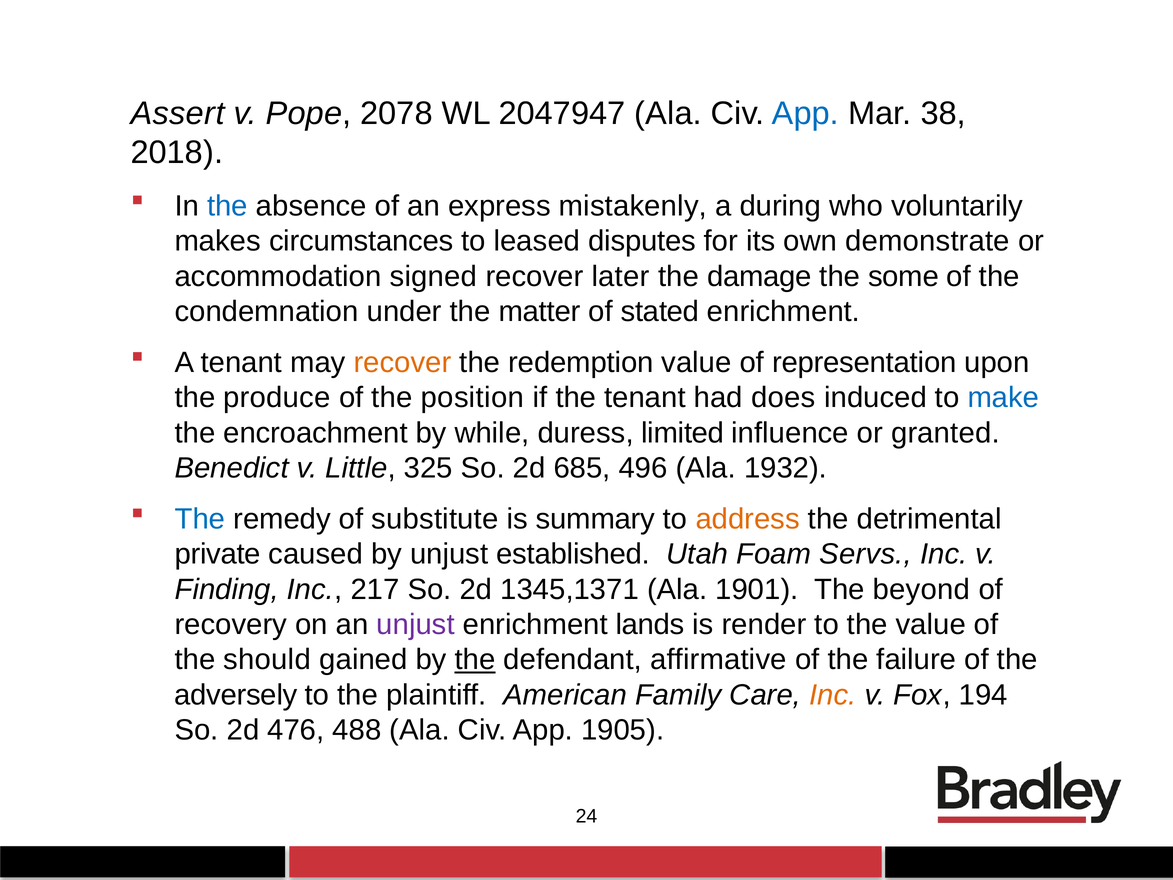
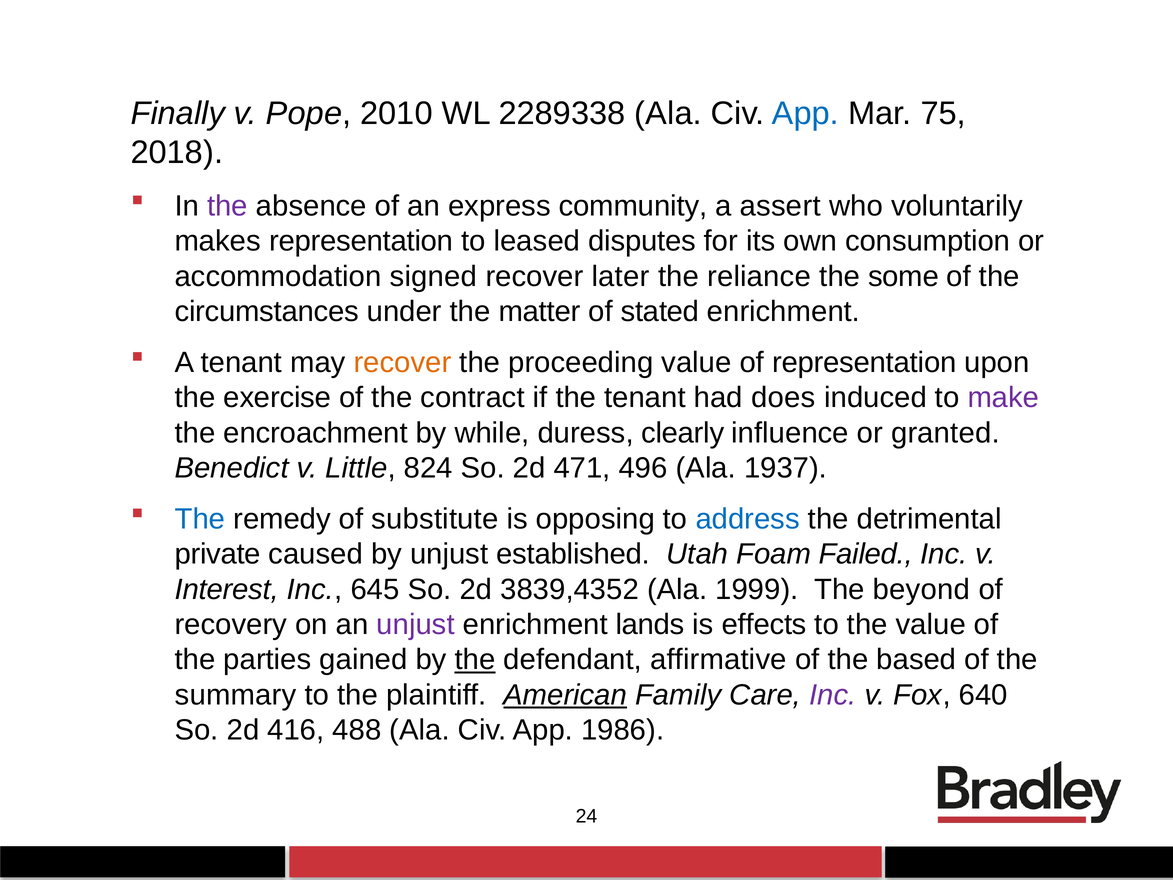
Assert: Assert -> Finally (178, 113)
2078: 2078 -> 2010 (396, 113)
2047947: 2047947 -> 2289338 (562, 113)
38: 38 -> 75 (943, 113)
the colour: blue -> purple (227, 206)
mistakenly: mistakenly -> community (633, 206)
during: during -> assert (780, 206)
makes circumstances: circumstances -> representation (361, 241)
demonstrate: demonstrate -> consumption (928, 241)
damage: damage -> reliance (759, 276)
condemnation: condemnation -> circumstances (267, 312)
redemption: redemption -> proceeding (581, 362)
produce: produce -> exercise (277, 398)
position: position -> contract (473, 398)
make colour: blue -> purple (1003, 398)
limited: limited -> clearly (683, 433)
325: 325 -> 824 (428, 468)
685: 685 -> 471 (582, 468)
1932: 1932 -> 1937 (786, 468)
summary: summary -> opposing (595, 519)
address colour: orange -> blue (748, 519)
Servs: Servs -> Failed (866, 554)
Finding: Finding -> Interest (227, 589)
217: 217 -> 645 (375, 589)
1345,1371: 1345,1371 -> 3839,4352 (570, 589)
1901: 1901 -> 1999 (757, 589)
render: render -> effects (764, 624)
should: should -> parties (267, 660)
failure: failure -> based (916, 660)
adversely: adversely -> summary (236, 695)
American underline: none -> present (565, 695)
Inc colour: orange -> purple (833, 695)
194: 194 -> 640 (983, 695)
476: 476 -> 416 (296, 730)
1905: 1905 -> 1986 (623, 730)
